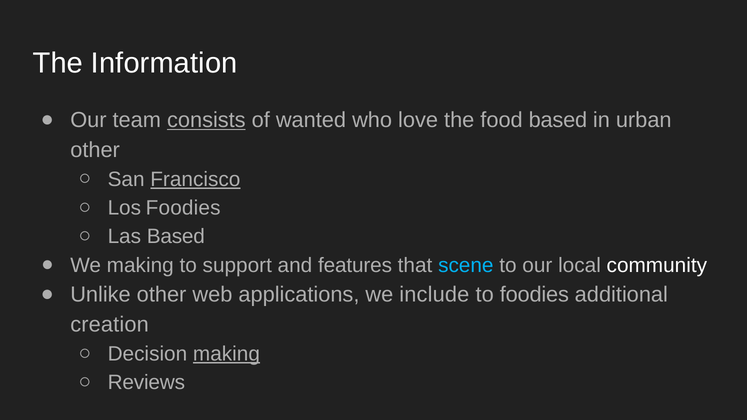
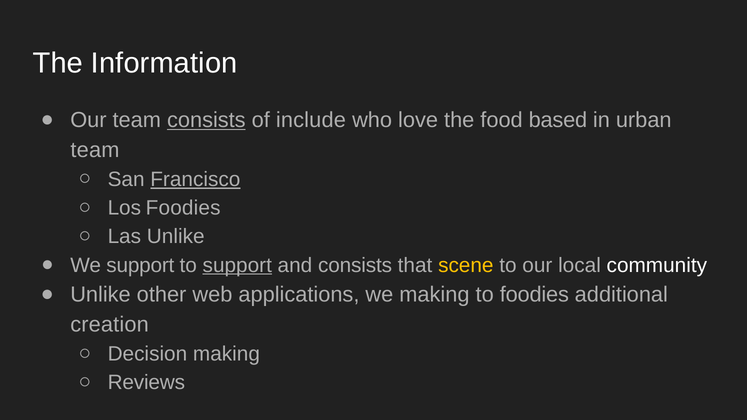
wanted: wanted -> include (311, 120)
other: other -> team (95, 150)
Las Based: Based -> Unlike (176, 237)
We making: making -> support (140, 265)
support underline: none -> present (237, 265)
and features: features -> consists (355, 265)
scene colour: light blue -> yellow (466, 265)
we include: include -> making (434, 295)
making underline: present -> none (226, 354)
